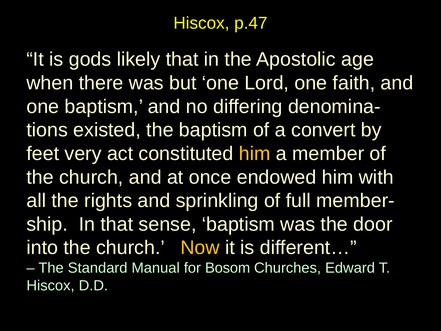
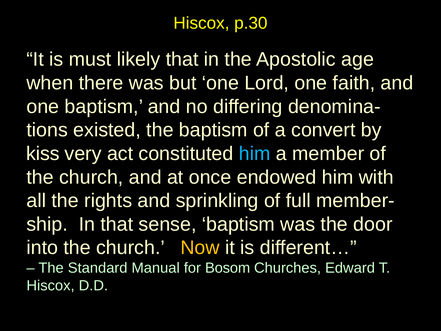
p.47: p.47 -> p.30 (251, 23)
gods: gods -> must (90, 59)
feet: feet -> kiss (43, 154)
him colour: yellow -> light blue (255, 154)
